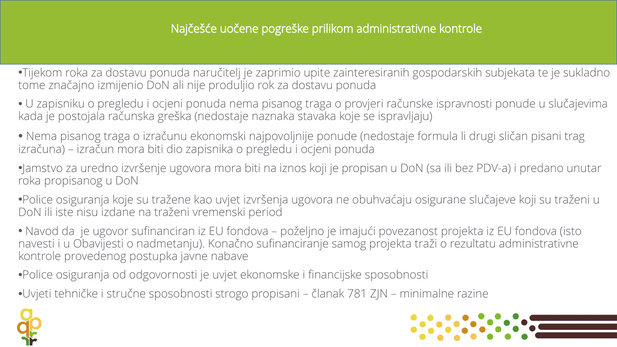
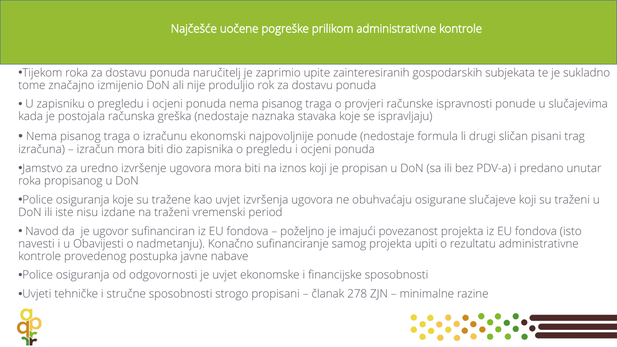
traži: traži -> upiti (426, 244)
781: 781 -> 278 (357, 294)
